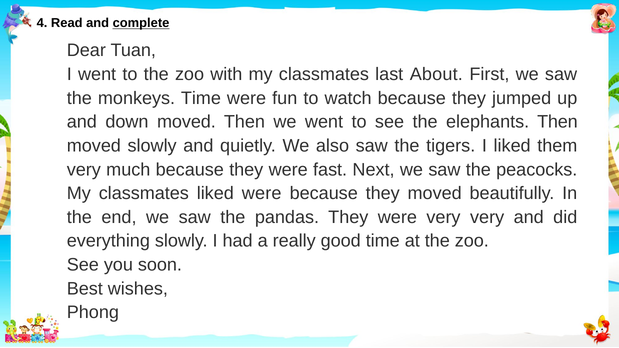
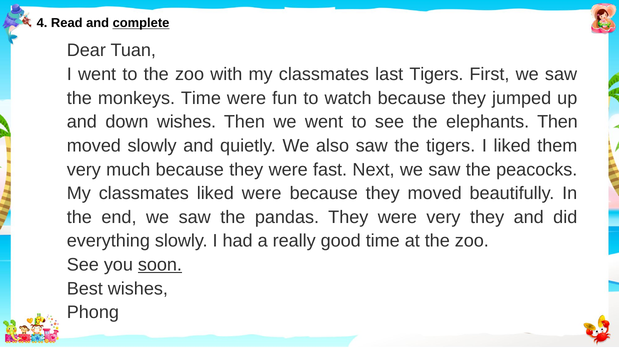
last About: About -> Tigers (436, 74)
down moved: moved -> wishes (186, 122)
very very: very -> they (487, 217)
soon underline: none -> present (160, 265)
